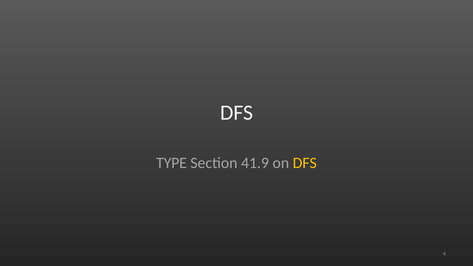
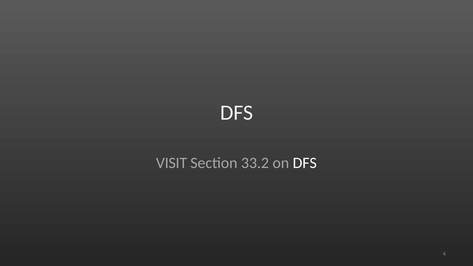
TYPE: TYPE -> VISIT (172, 163)
41.9: 41.9 -> 33.2 (255, 163)
DFS colour: yellow -> white (305, 163)
